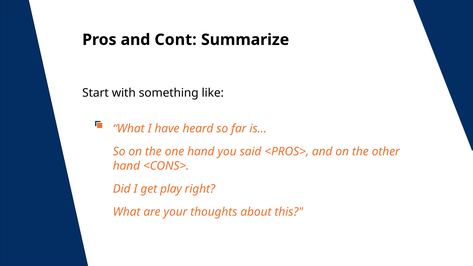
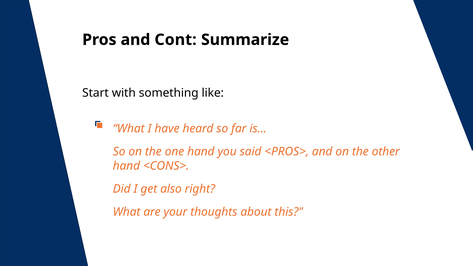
play: play -> also (171, 189)
